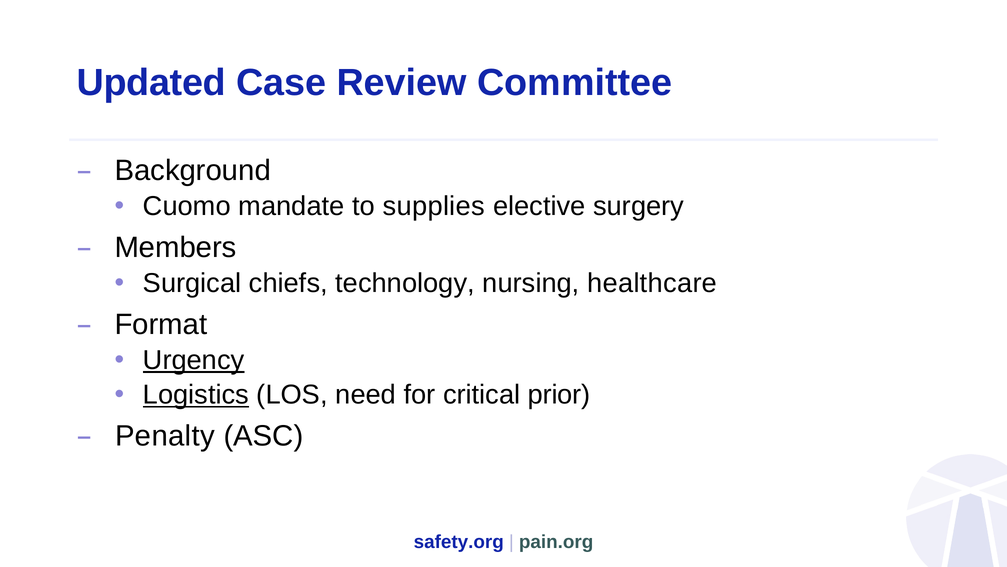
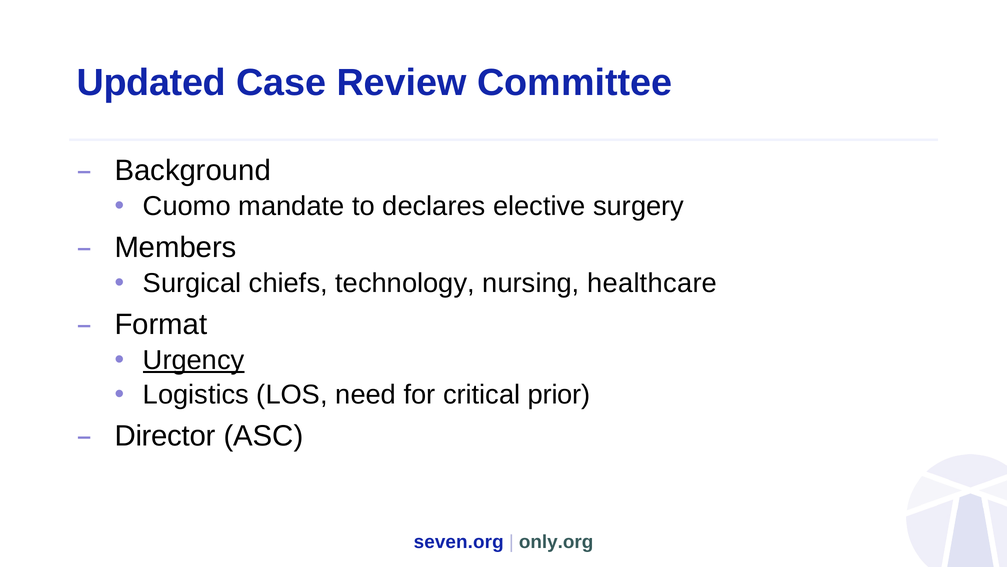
supplies: supplies -> declares (434, 206)
Logistics underline: present -> none (196, 395)
Penalty: Penalty -> Director (165, 436)
safety.org: safety.org -> seven.org (459, 541)
pain.org: pain.org -> only.org (556, 541)
